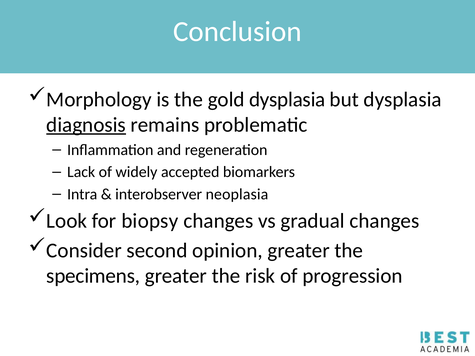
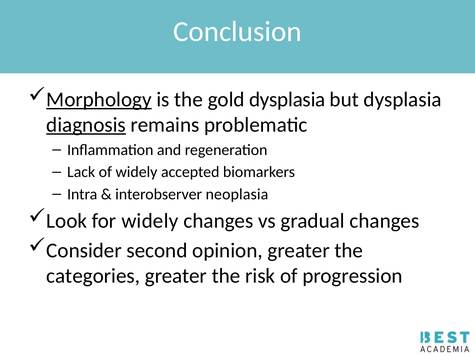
Morphology underline: none -> present (99, 100)
for biopsy: biopsy -> widely (150, 221)
specimens: specimens -> categories (93, 276)
